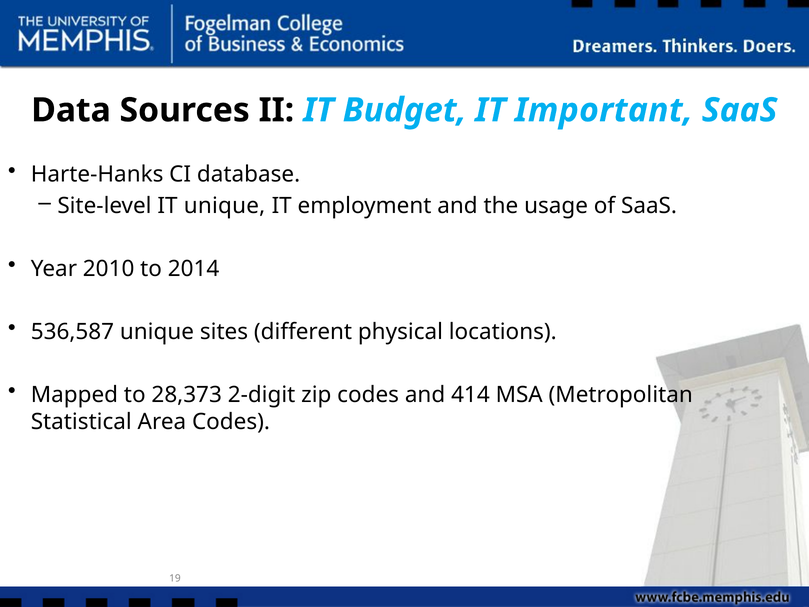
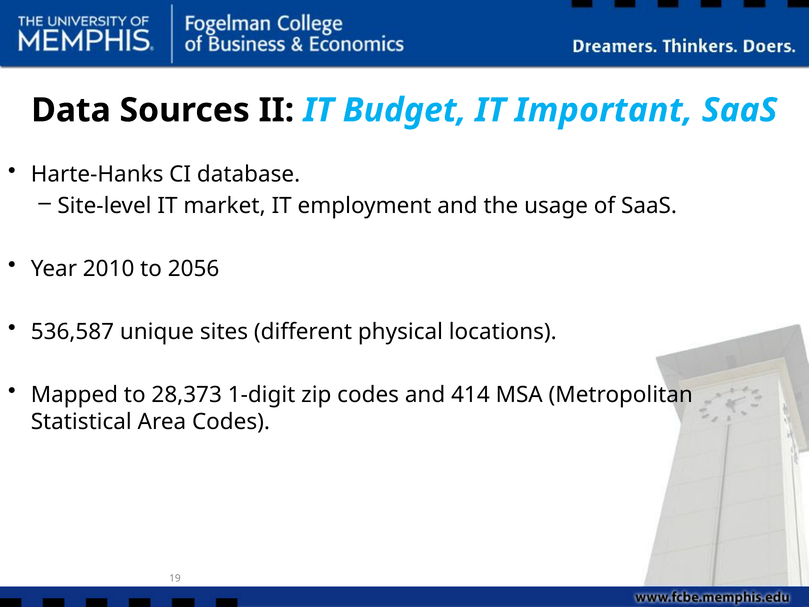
IT unique: unique -> market (225, 206)
2014: 2014 -> 2056 (194, 269)
2-digit: 2-digit -> 1-digit (262, 394)
